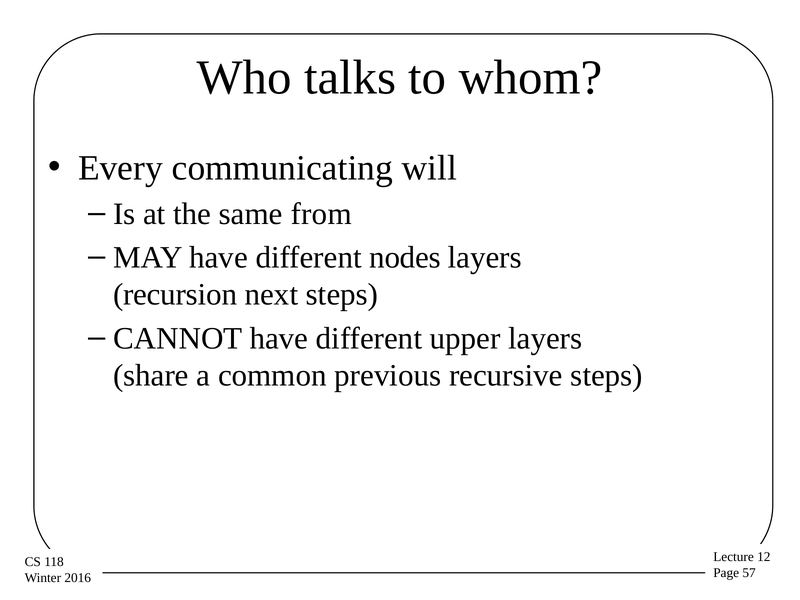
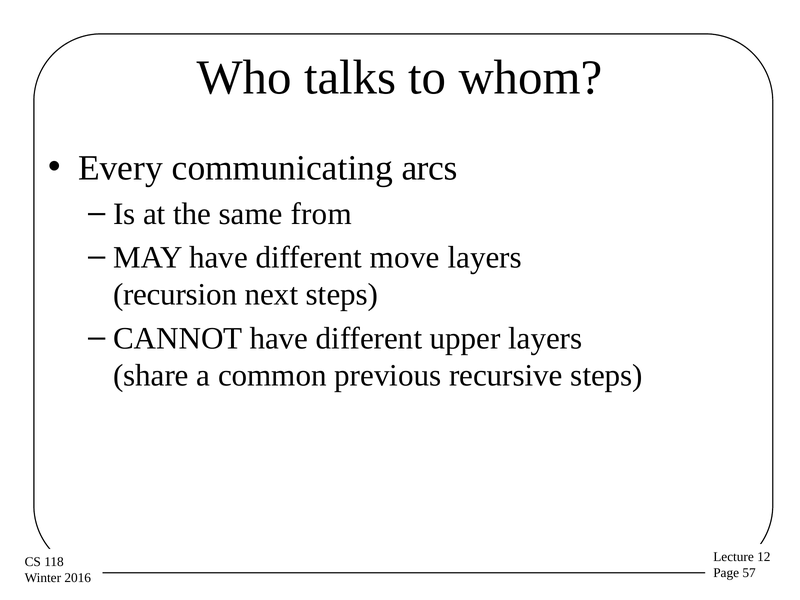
will: will -> arcs (430, 168)
nodes: nodes -> move (405, 257)
